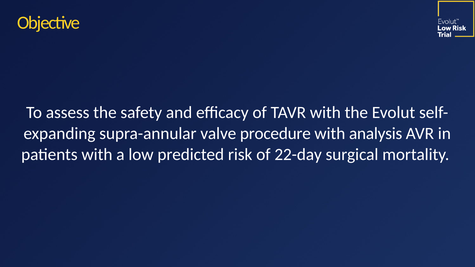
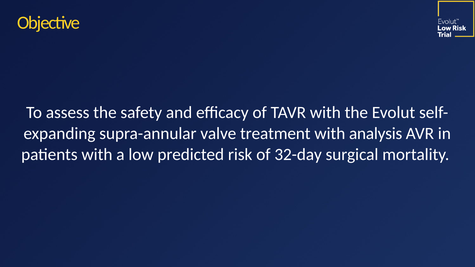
procedure: procedure -> treatment (275, 134)
22-day: 22-day -> 32-day (298, 155)
